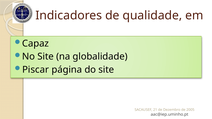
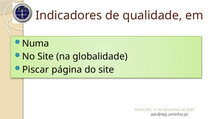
Capaz: Capaz -> Numa (36, 44)
